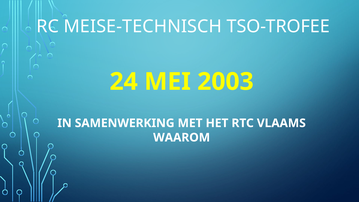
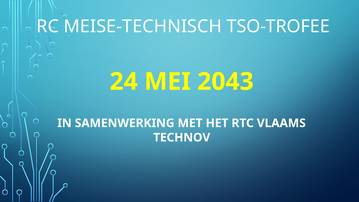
2003: 2003 -> 2043 (225, 82)
WAAROM: WAAROM -> TECHNOV (182, 137)
